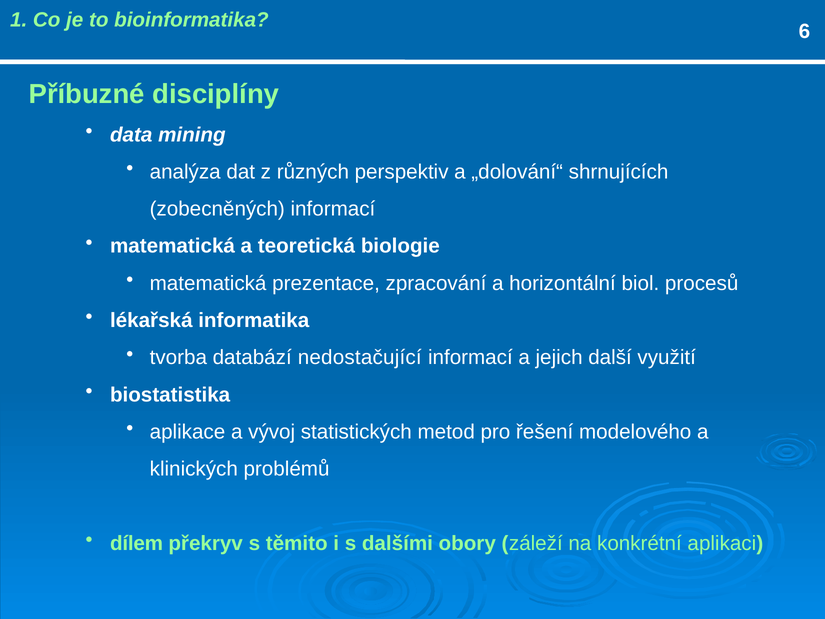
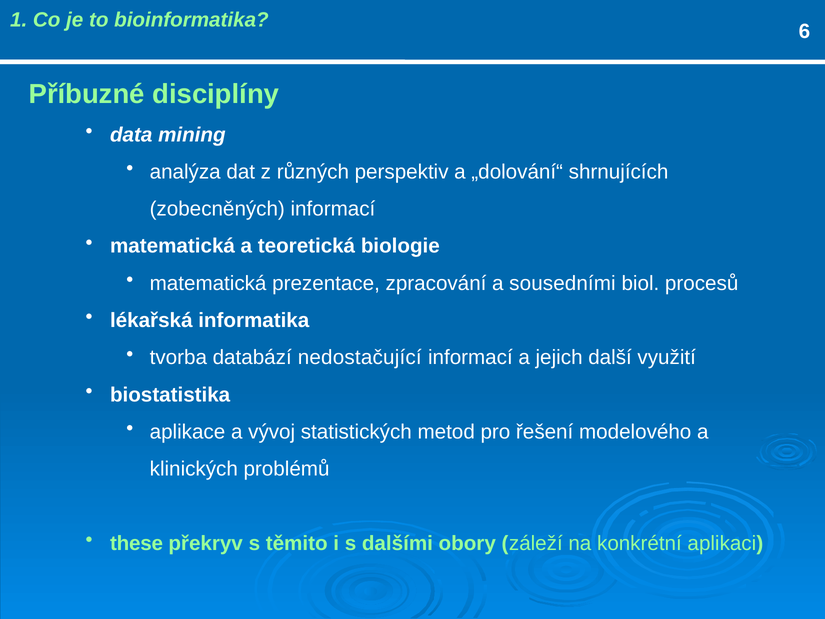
horizontální: horizontální -> sousedními (562, 283)
dílem: dílem -> these (137, 543)
